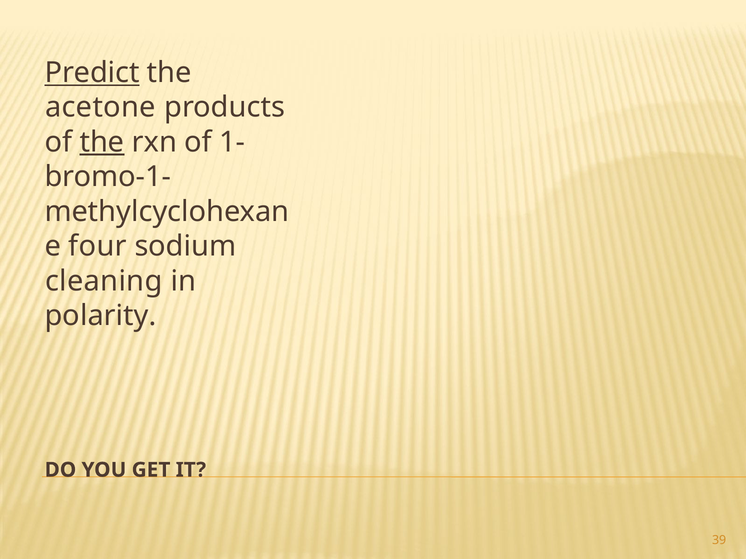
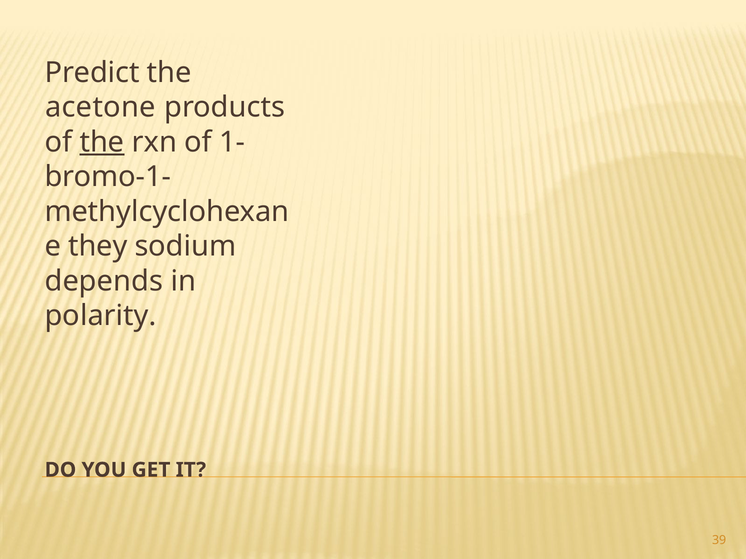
Predict underline: present -> none (92, 73)
four: four -> they (98, 247)
cleaning: cleaning -> depends (104, 281)
